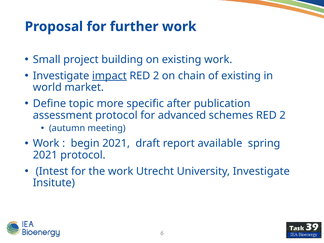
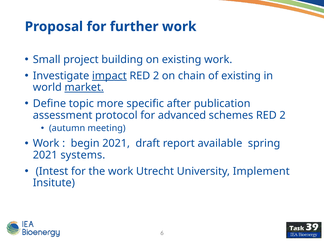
market underline: none -> present (84, 87)
2021 protocol: protocol -> systems (83, 155)
University Investigate: Investigate -> Implement (261, 171)
